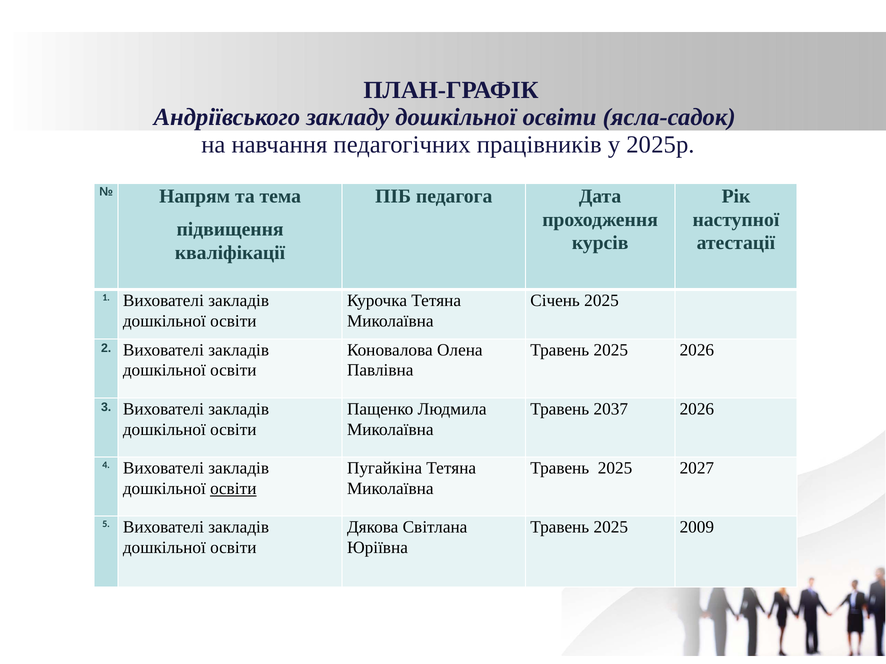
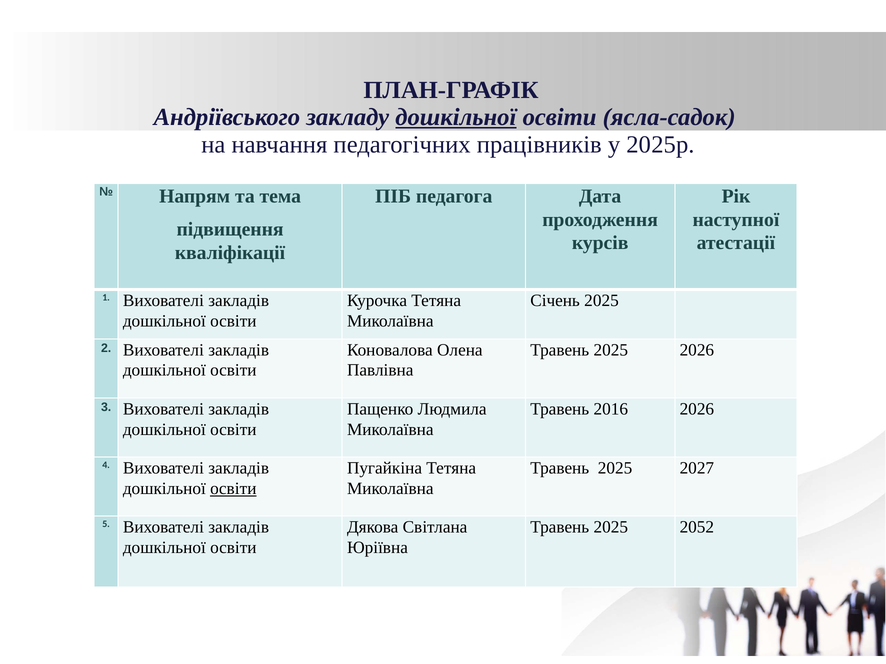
дошкільної underline: none -> present (456, 117)
2037: 2037 -> 2016 (611, 409)
2009: 2009 -> 2052 (697, 528)
